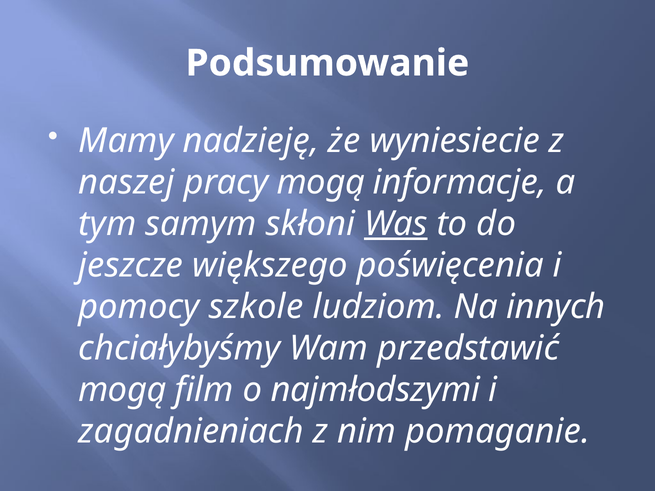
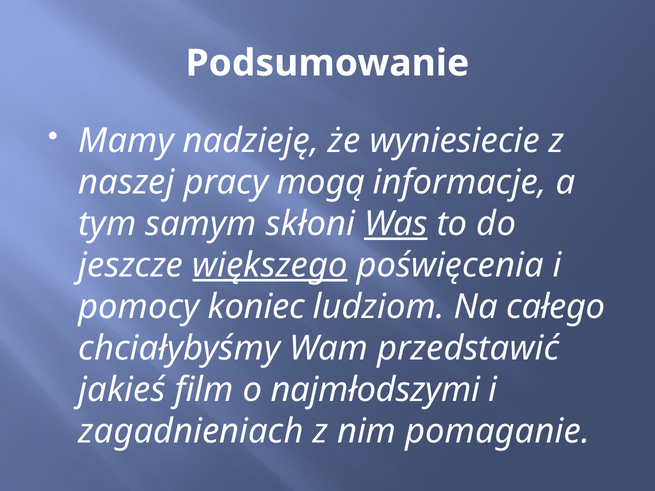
większego underline: none -> present (270, 265)
szkole: szkole -> koniec (256, 307)
innych: innych -> całego (556, 307)
mogą: mogą -> jakieś (122, 390)
